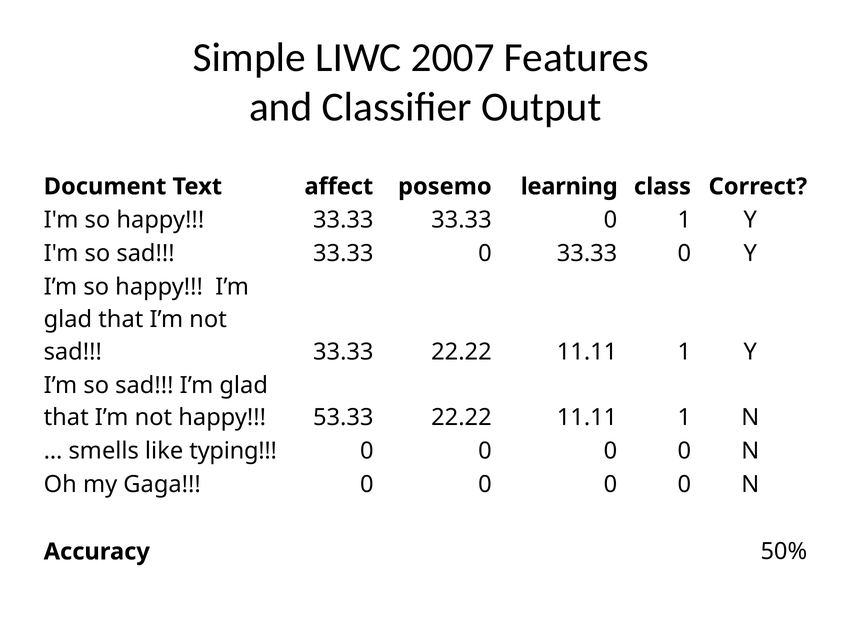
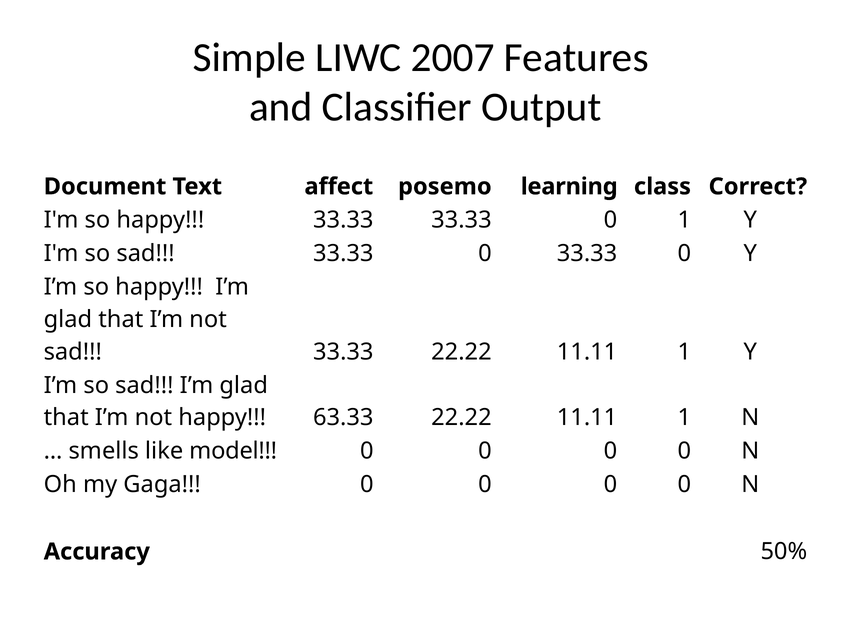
53.33: 53.33 -> 63.33 (343, 418)
typing: typing -> model (233, 451)
